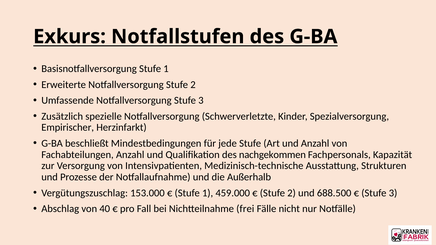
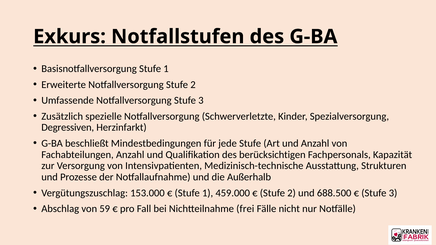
Empirischer: Empirischer -> Degressiven (68, 128)
nachgekommen: nachgekommen -> berücksichtigen (272, 155)
40: 40 -> 59 (105, 209)
